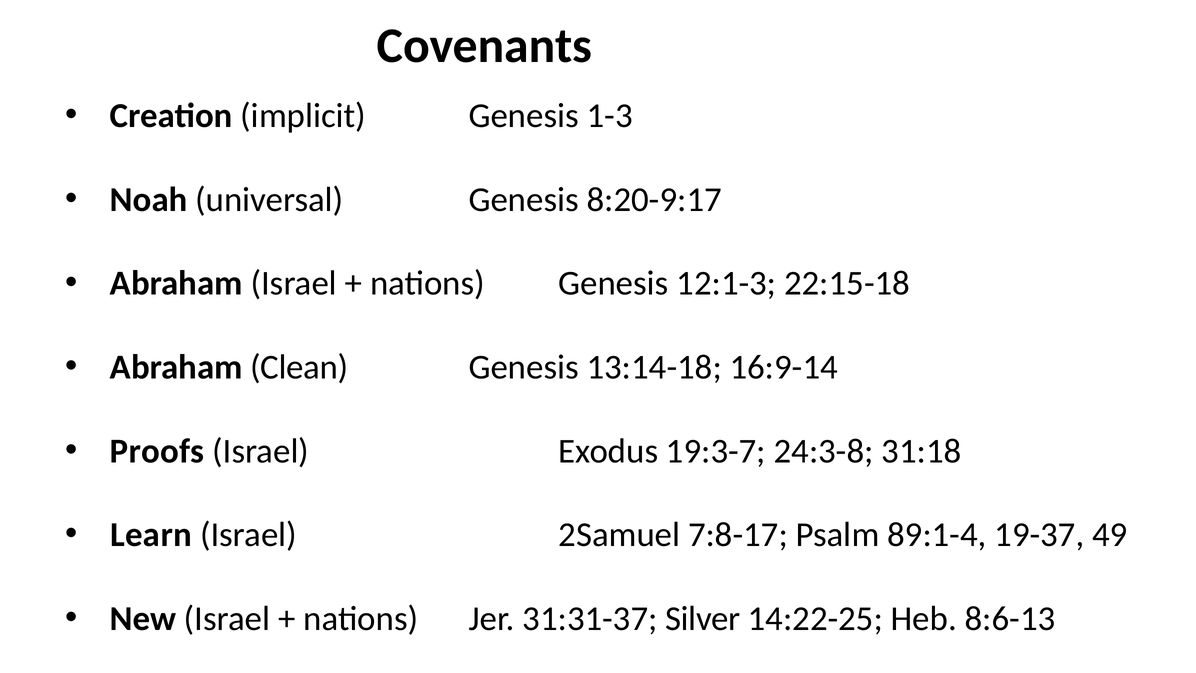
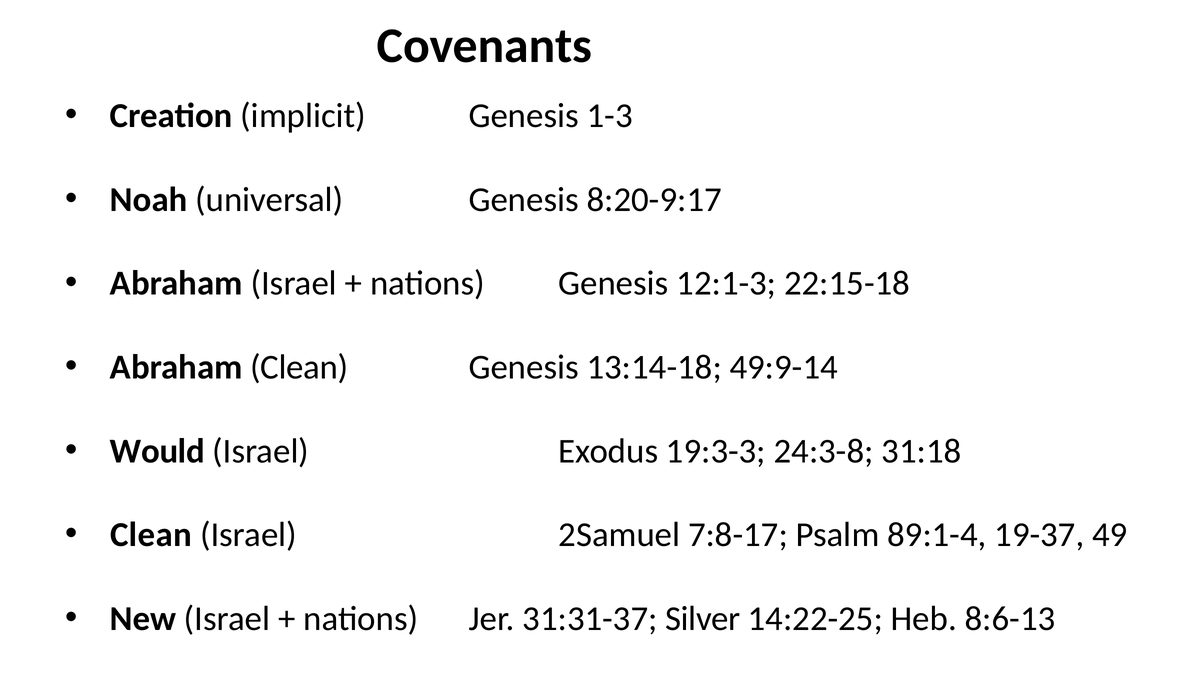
16:9-14: 16:9-14 -> 49:9-14 (784, 367)
Proofs: Proofs -> Would (157, 451)
19:3-7: 19:3-7 -> 19:3-3 (716, 451)
Learn: Learn -> Clean (151, 535)
